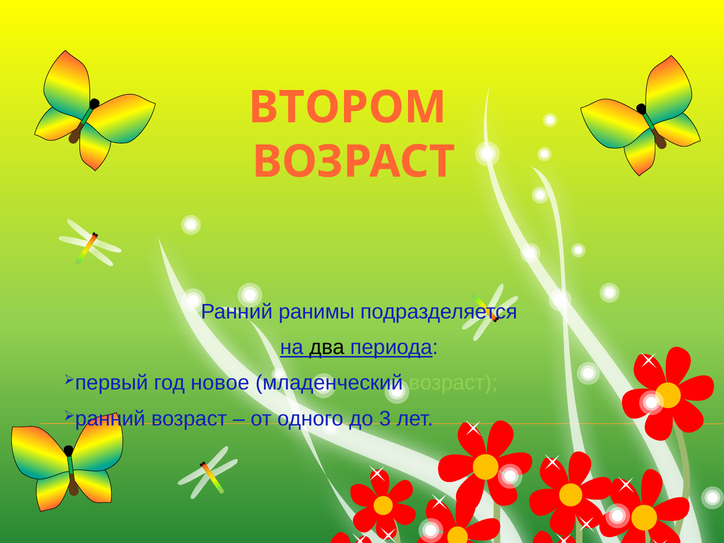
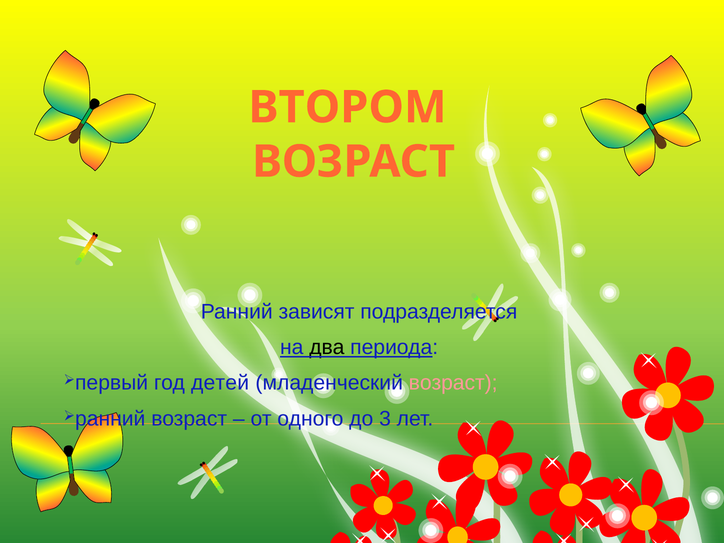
ранимы: ранимы -> зависят (317, 312)
новое: новое -> детей (220, 383)
возраст colour: light green -> pink (453, 383)
